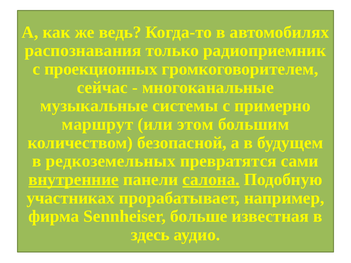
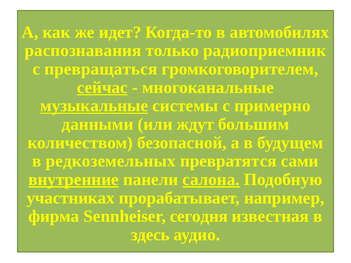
ведь: ведь -> идет (120, 32)
проекционных: проекционных -> превращаться (101, 69)
сейчас underline: none -> present (102, 88)
музыкальные underline: none -> present (94, 106)
маршрут: маршрут -> данными (98, 124)
этом: этом -> ждут (195, 124)
больше: больше -> сегодня (199, 217)
